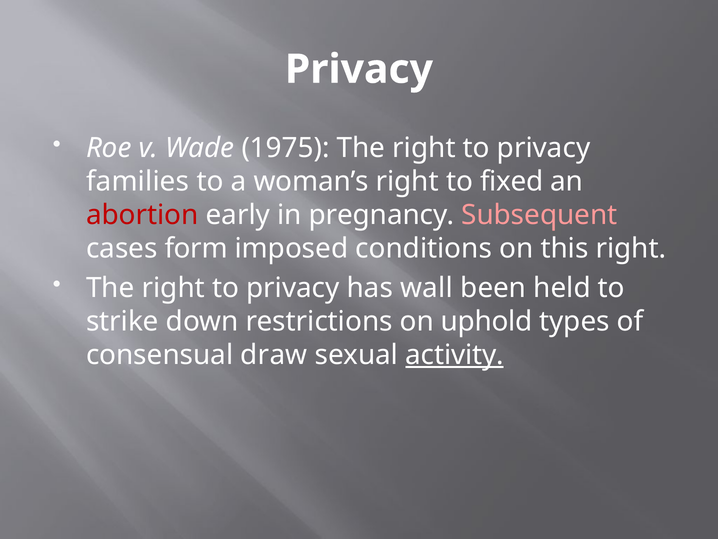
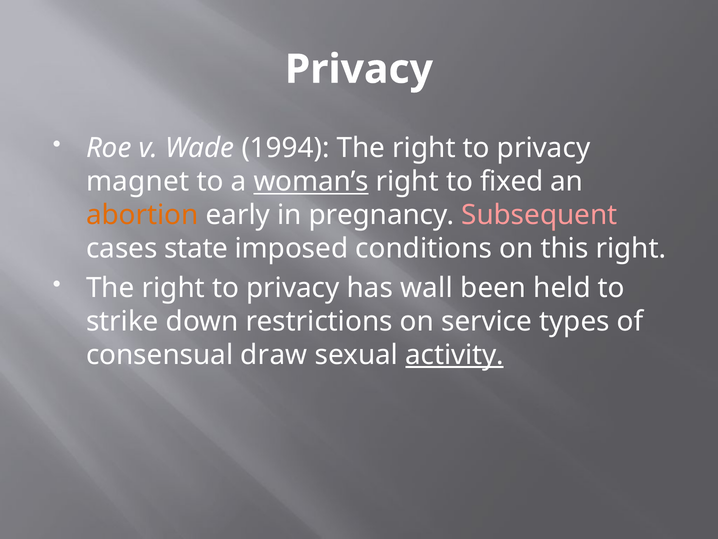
1975: 1975 -> 1994 (286, 148)
families: families -> magnet (138, 181)
woman’s underline: none -> present (311, 181)
abortion colour: red -> orange (142, 215)
form: form -> state (196, 248)
uphold: uphold -> service (487, 321)
